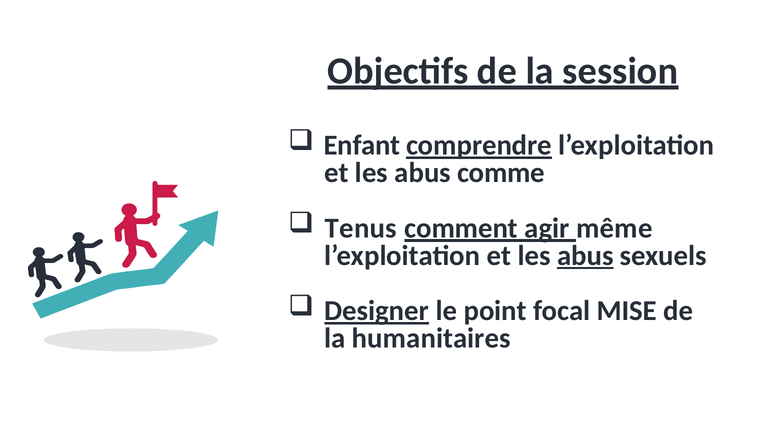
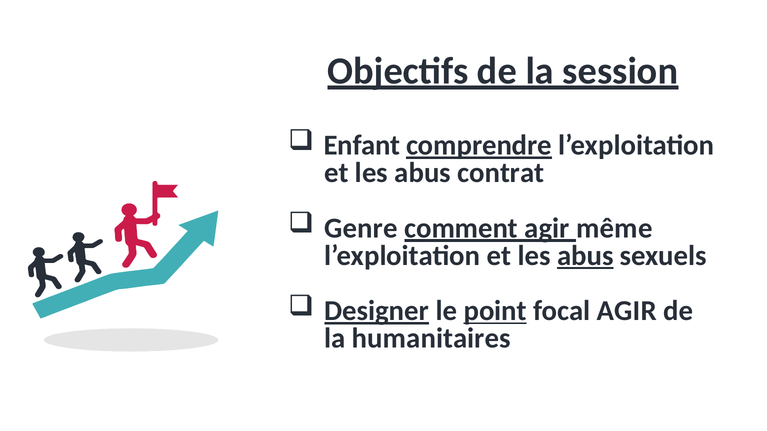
comme: comme -> contrat (501, 173)
Tenus: Tenus -> Genre (361, 228)
point underline: none -> present (495, 311)
focal MISE: MISE -> AGIR (627, 311)
